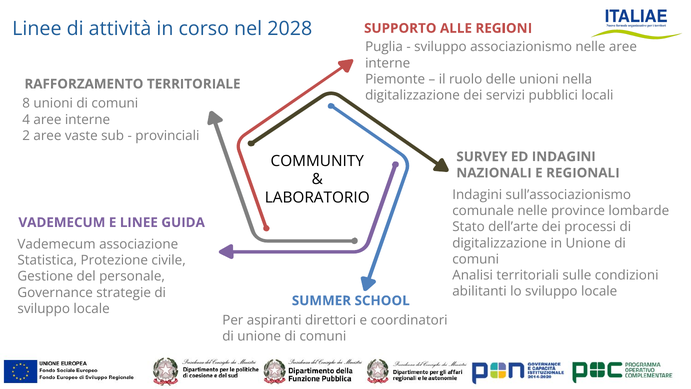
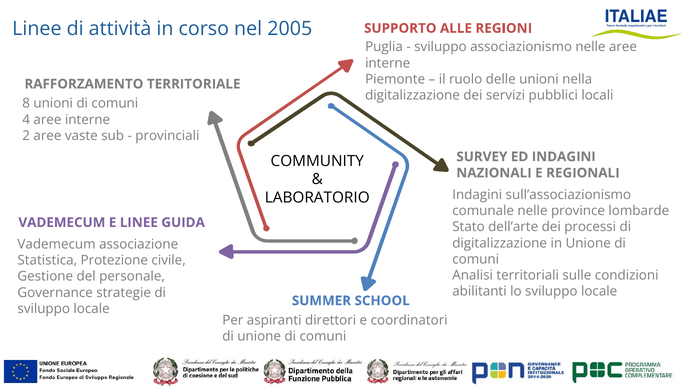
2028: 2028 -> 2005 (290, 29)
